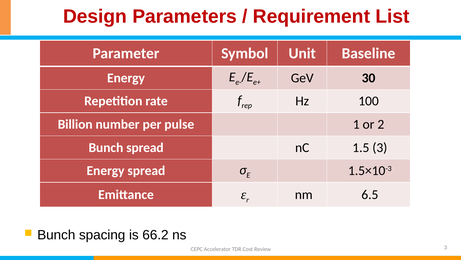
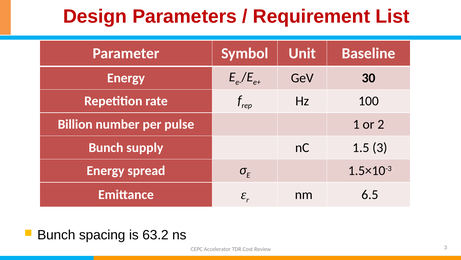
Bunch spread: spread -> supply (145, 147)
66.2: 66.2 -> 63.2 (155, 235)
